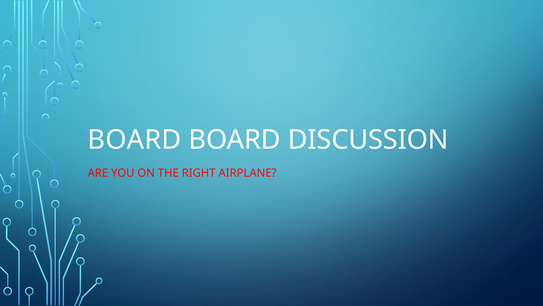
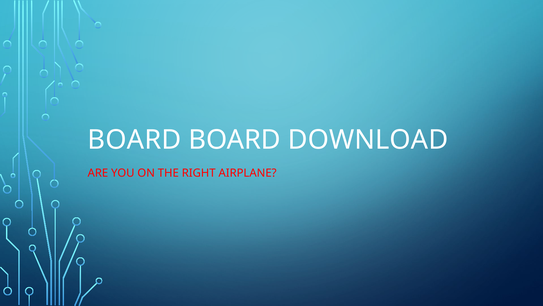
DISCUSSION: DISCUSSION -> DOWNLOAD (368, 139)
